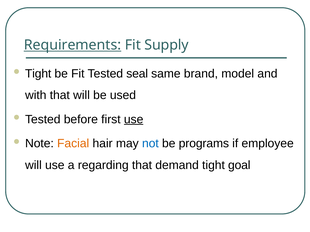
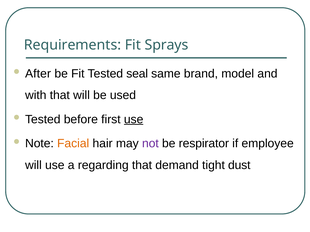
Requirements underline: present -> none (72, 45)
Supply: Supply -> Sprays (167, 45)
Tight: Tight -> After (38, 74)
not colour: blue -> purple (150, 144)
programs: programs -> respirator (204, 144)
goal: goal -> dust (239, 165)
